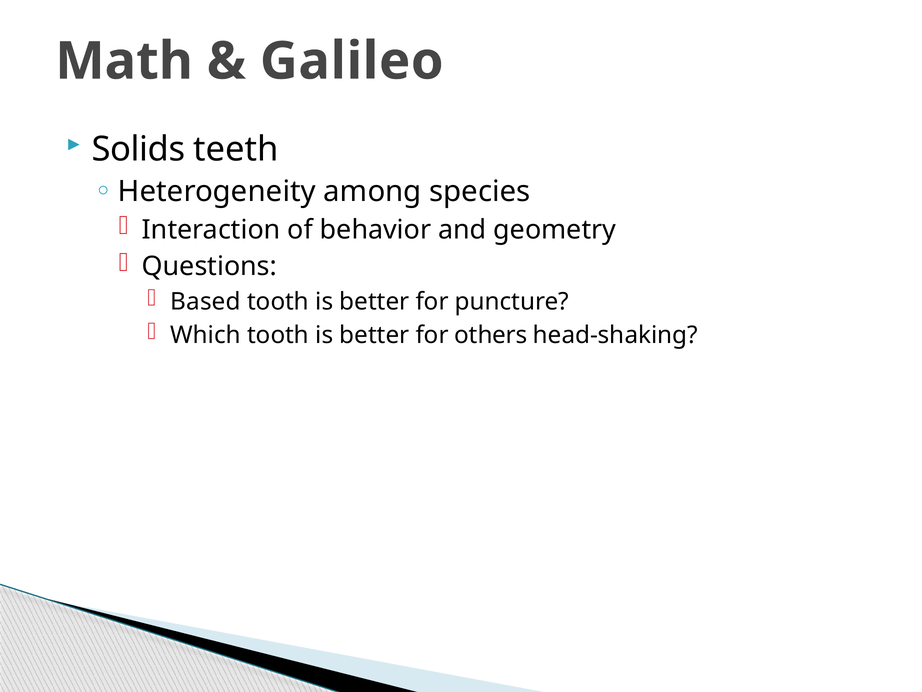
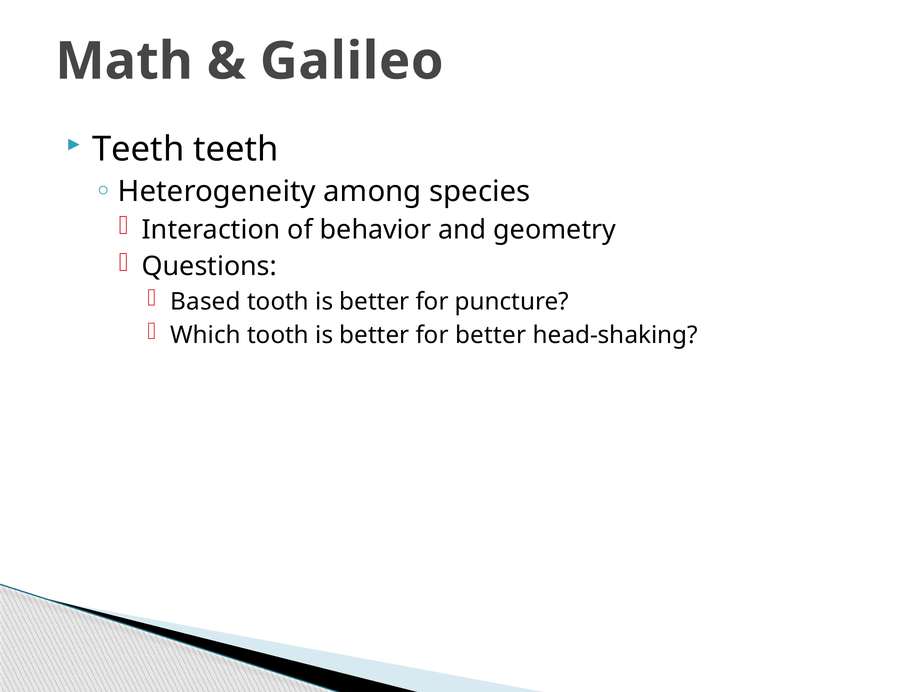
Solids: Solids -> Teeth (138, 149)
for others: others -> better (491, 335)
